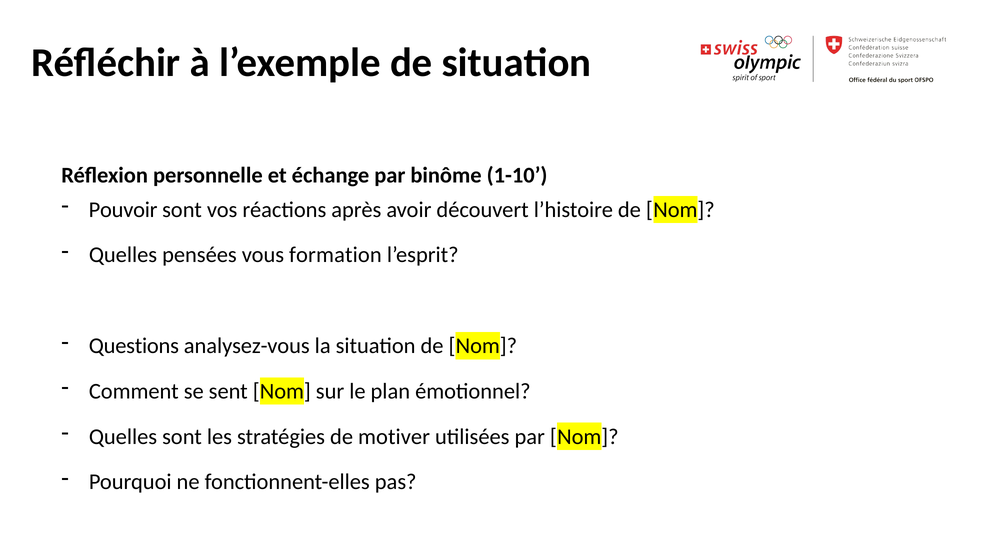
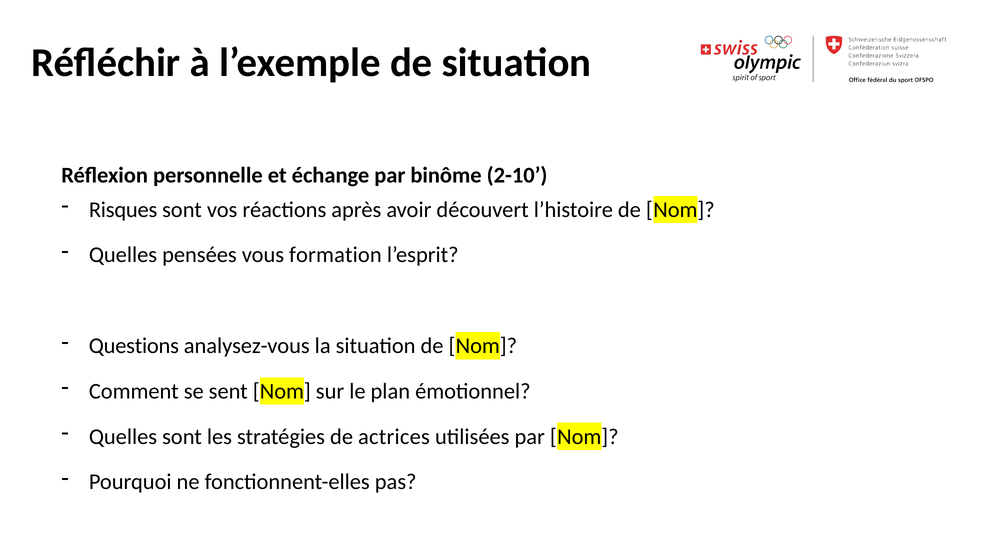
1-10: 1-10 -> 2-10 (517, 175)
Pouvoir: Pouvoir -> Risques (123, 210)
motiver: motiver -> actrices (394, 436)
